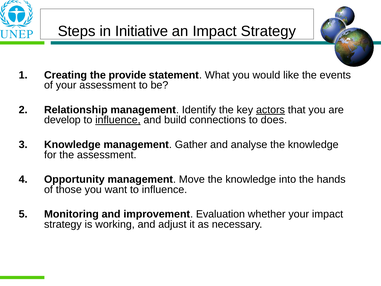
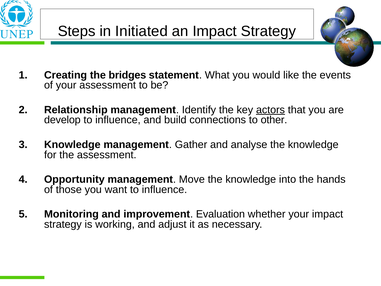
Initiative: Initiative -> Initiated (142, 31)
provide: provide -> bridges (127, 75)
influence underline: present -> none (118, 120)
does: does -> other (274, 120)
